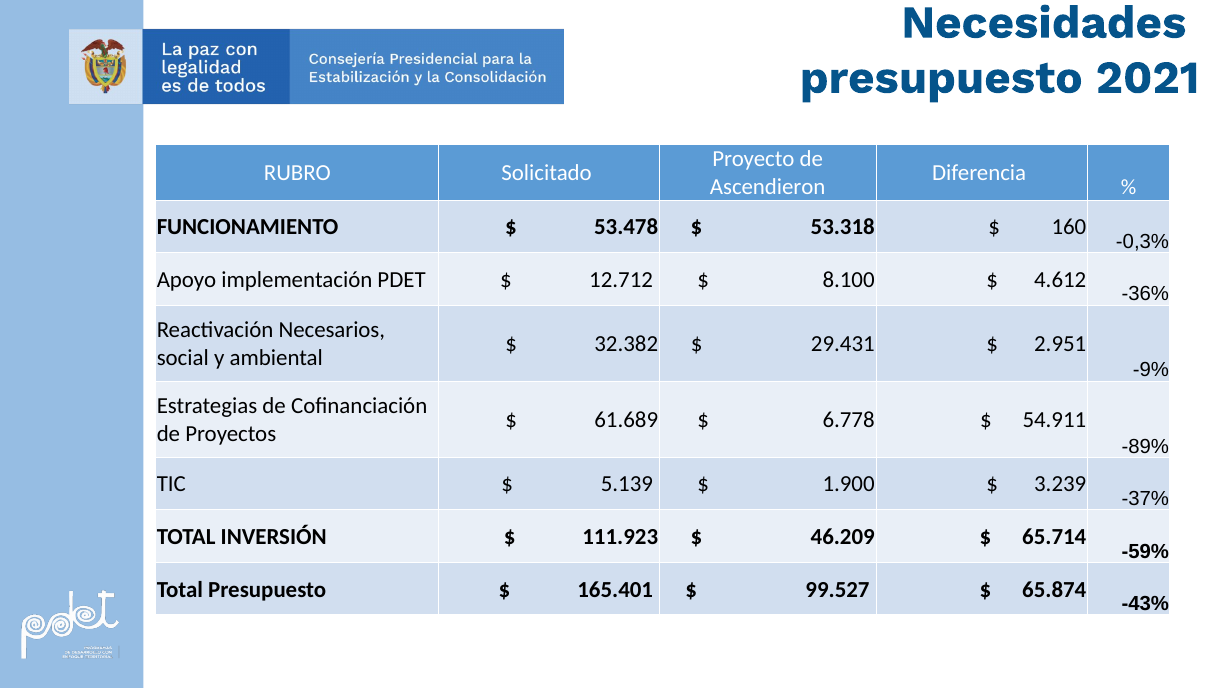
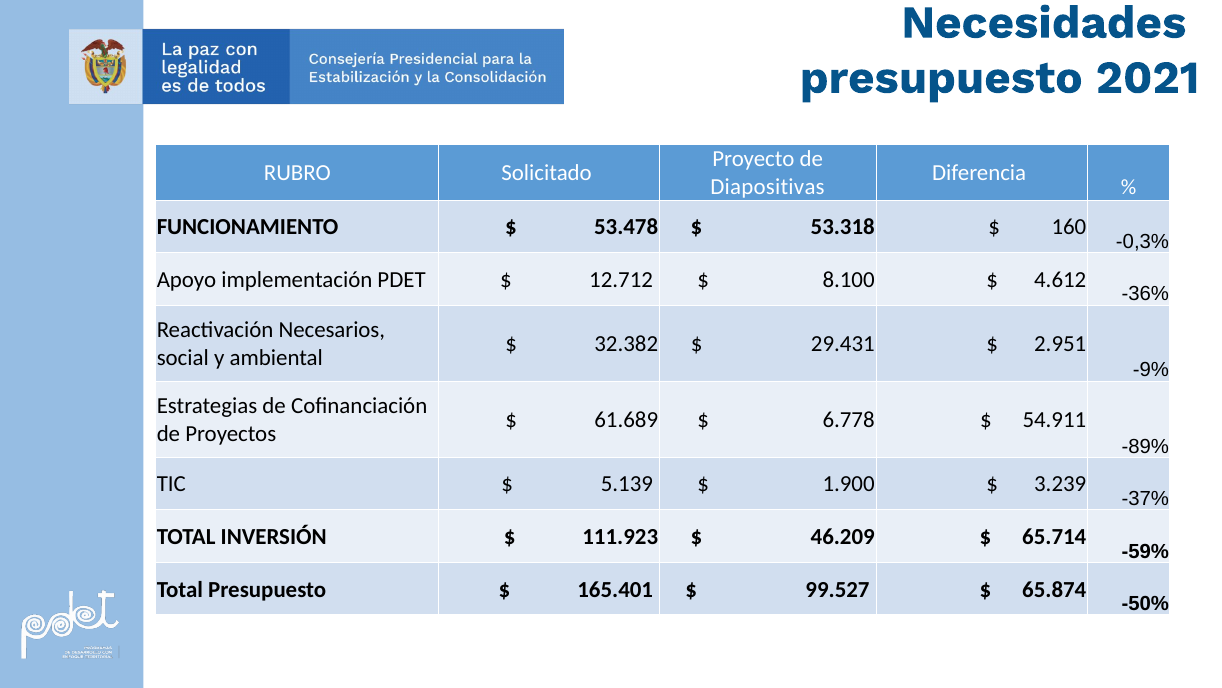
Ascendieron: Ascendieron -> Diapositivas (768, 187)
-43%: -43% -> -50% (1145, 603)
